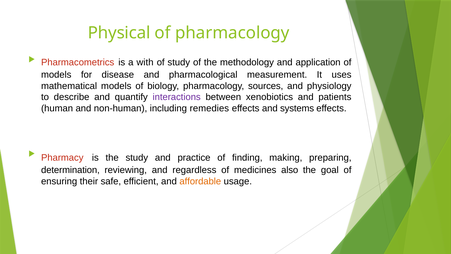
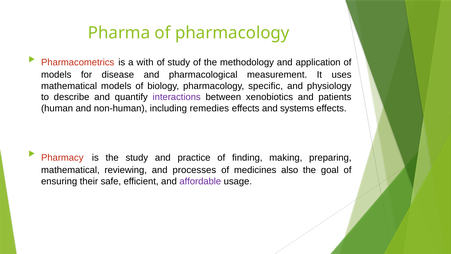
Physical: Physical -> Pharma (119, 33)
sources: sources -> specific (266, 86)
determination: determination -> mathematical (70, 170)
regardless: regardless -> processes (194, 170)
affordable colour: orange -> purple (200, 181)
